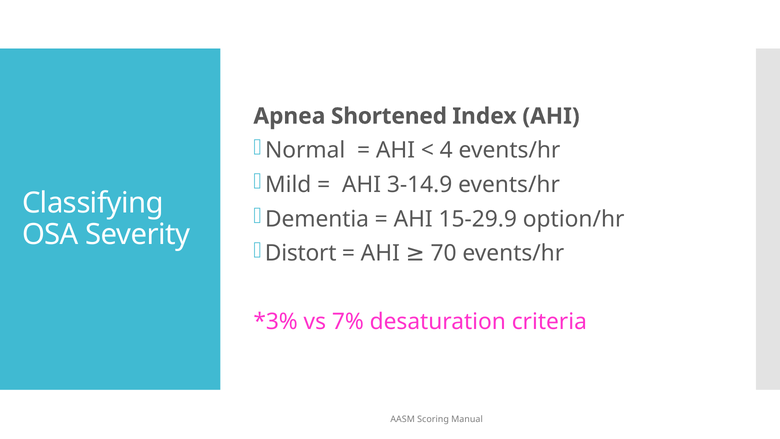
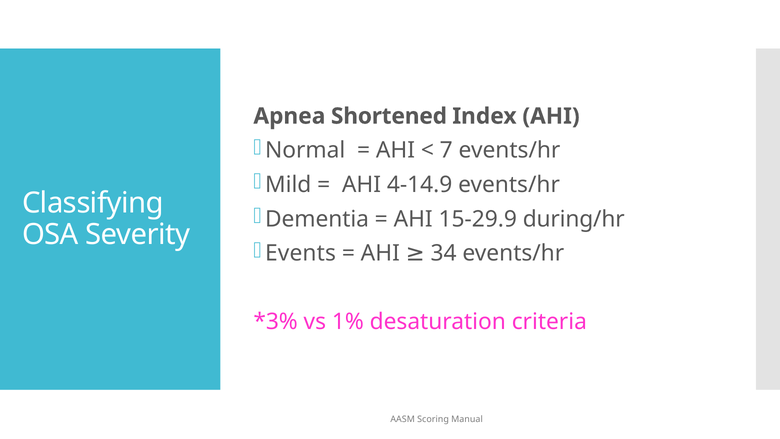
4: 4 -> 7 (446, 150)
3-14.9: 3-14.9 -> 4-14.9 (420, 185)
option/hr: option/hr -> during/hr (574, 219)
Distort: Distort -> Events (301, 253)
70: 70 -> 34 (444, 253)
7%: 7% -> 1% (348, 322)
